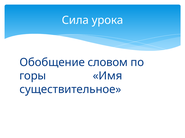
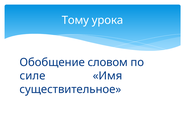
Сила: Сила -> Тому (75, 20)
горы: горы -> силе (33, 76)
